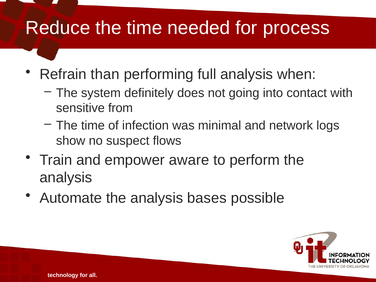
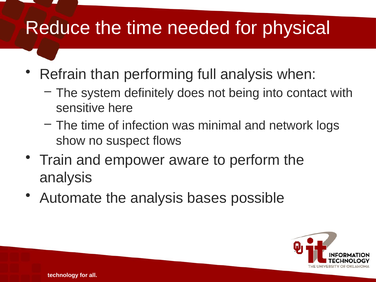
process: process -> physical (296, 28)
going: going -> being (244, 93)
from: from -> here (121, 108)
